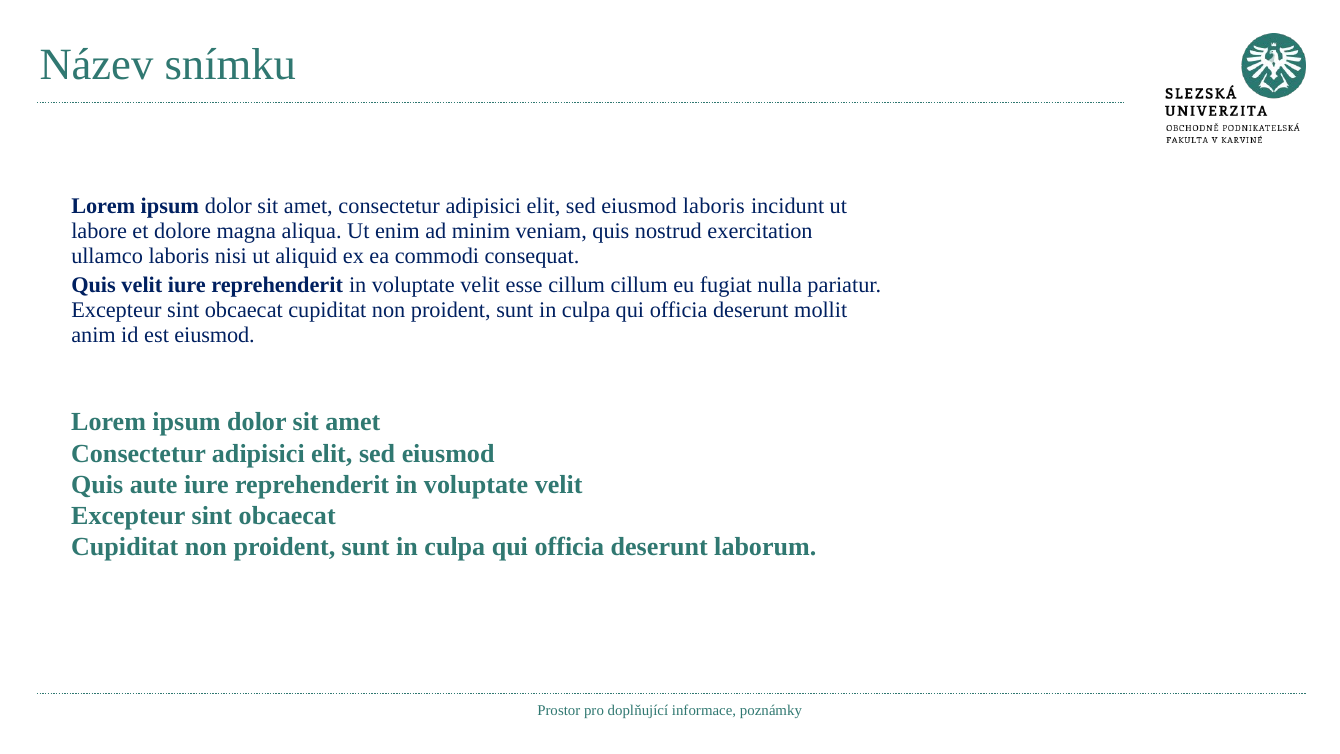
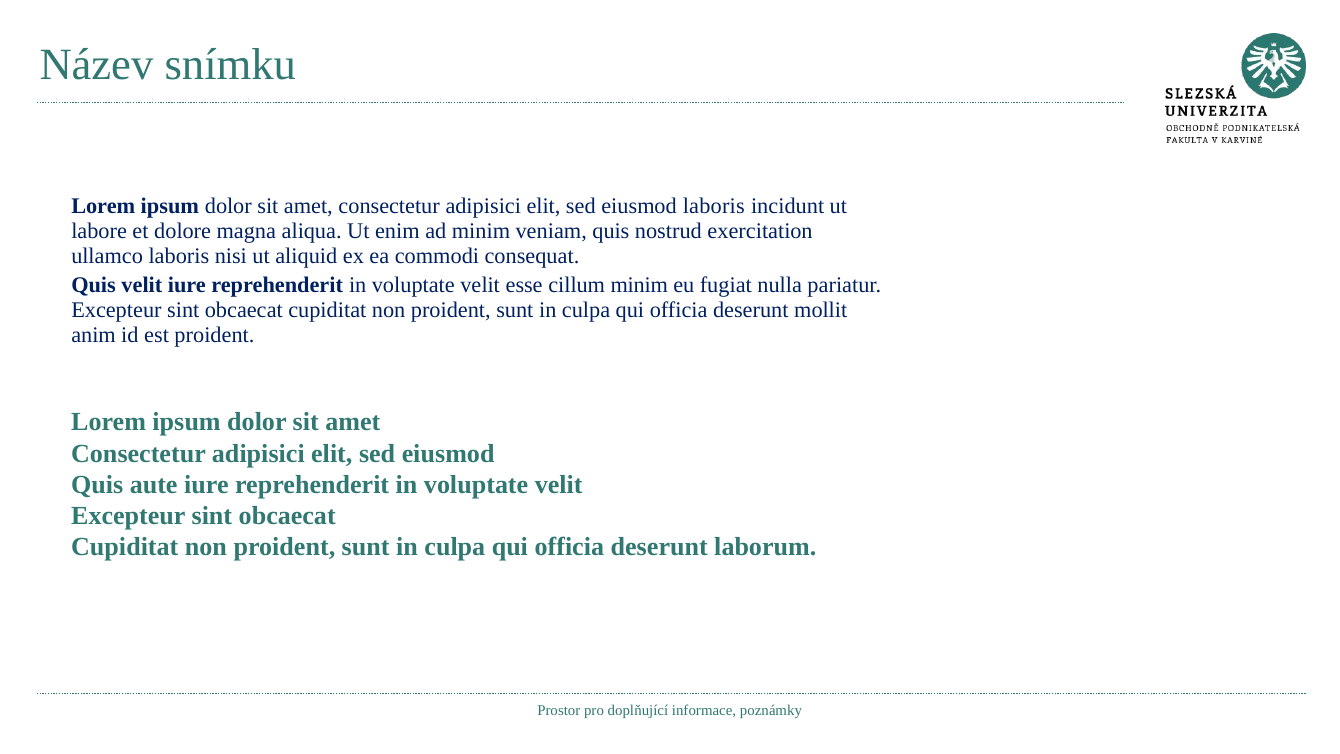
cillum cillum: cillum -> minim (639, 285)
est eiusmod: eiusmod -> proident (214, 335)
